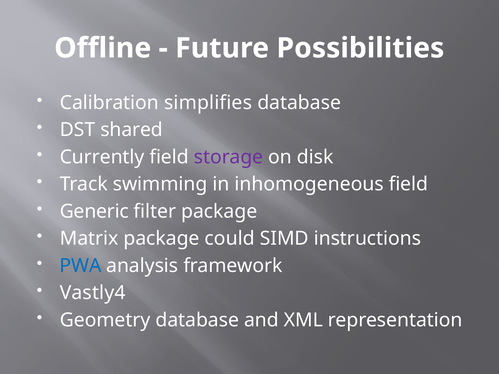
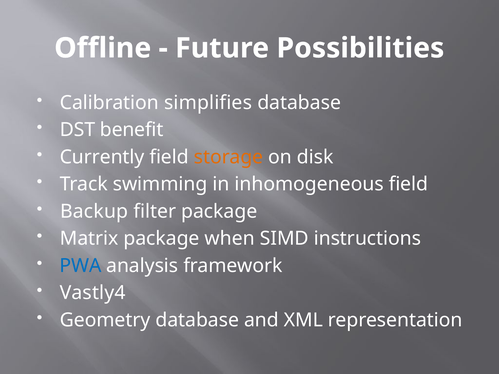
shared: shared -> benefit (132, 130)
storage colour: purple -> orange (229, 157)
Generic: Generic -> Backup (94, 212)
could: could -> when (230, 239)
